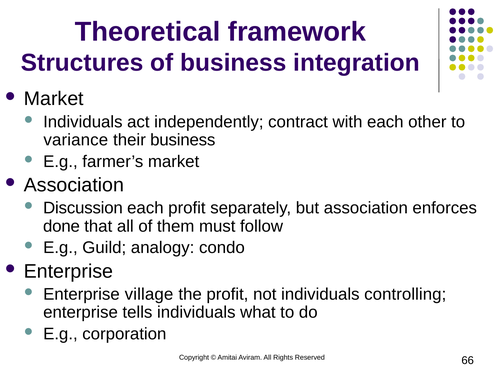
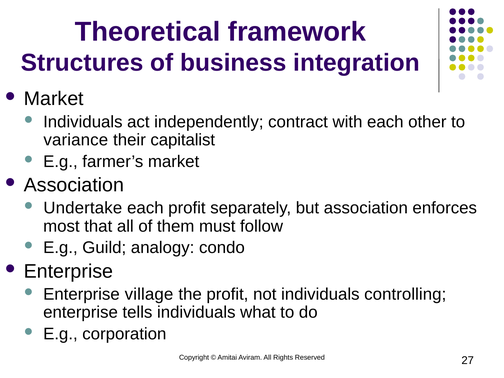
their business: business -> capitalist (183, 140)
Discussion: Discussion -> Undertake (83, 208)
done: done -> most (61, 226)
66: 66 -> 27 (468, 360)
